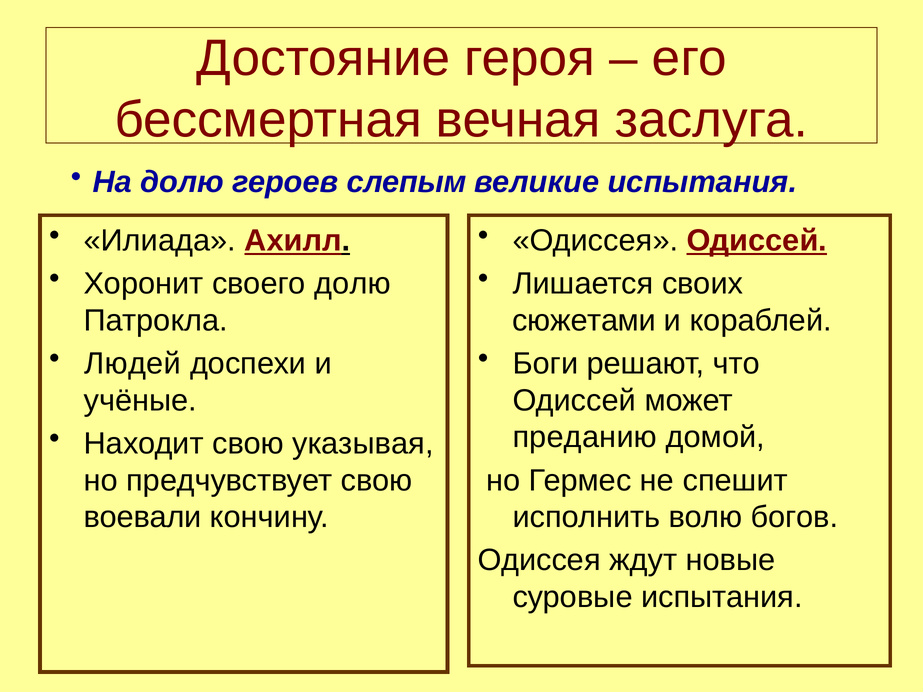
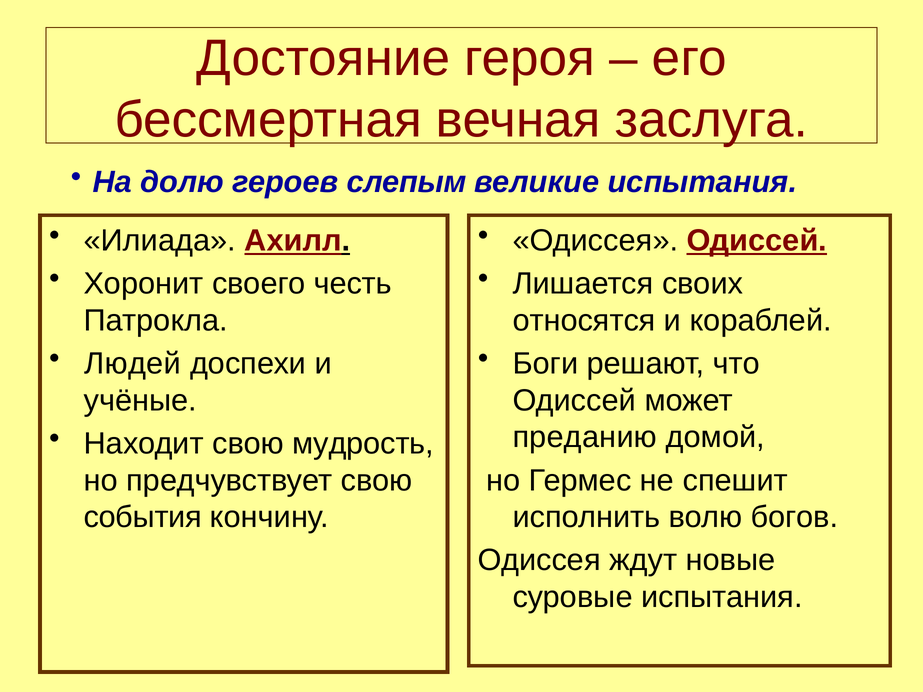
своего долю: долю -> честь (353, 284)
сюжетами: сюжетами -> относятся (584, 321)
указывая: указывая -> мудрость (363, 444)
воевали: воевали -> события (143, 517)
